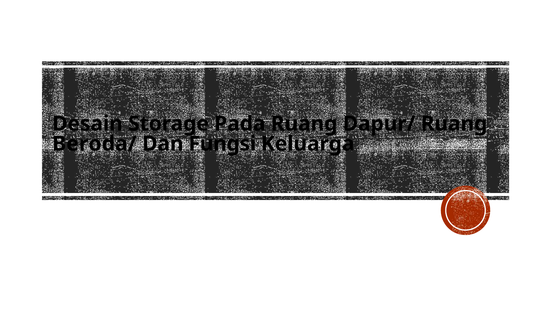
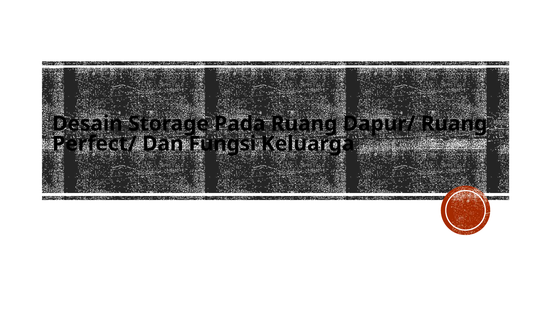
Beroda/: Beroda/ -> Perfect/ (94, 144)
